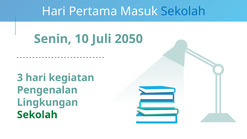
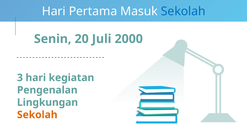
10: 10 -> 20 (82, 39)
2050: 2050 -> 2000 (129, 39)
Sekolah colour: green -> orange (37, 115)
